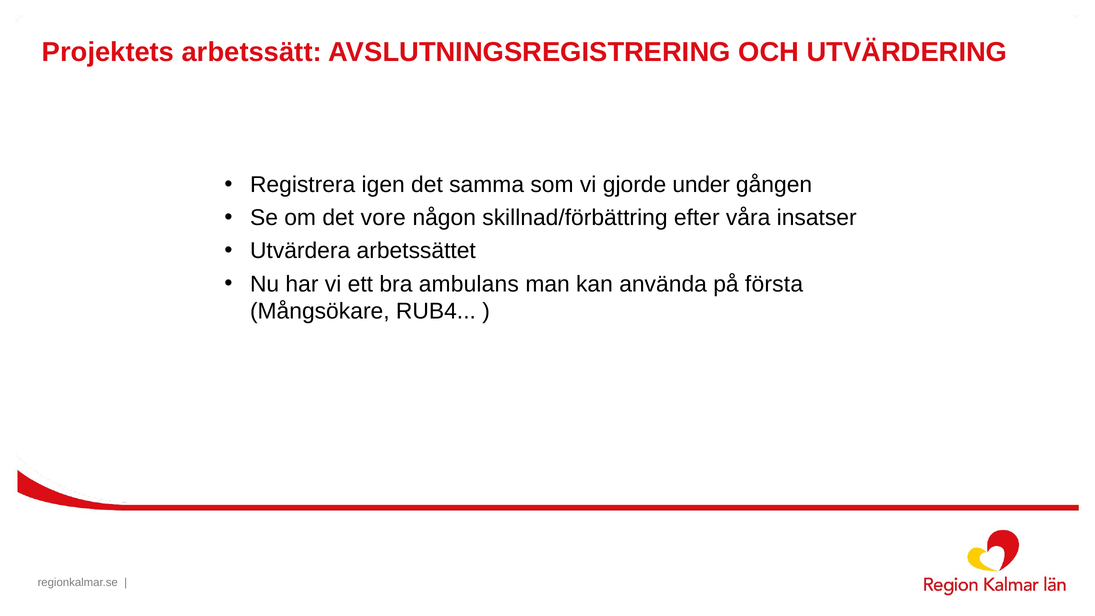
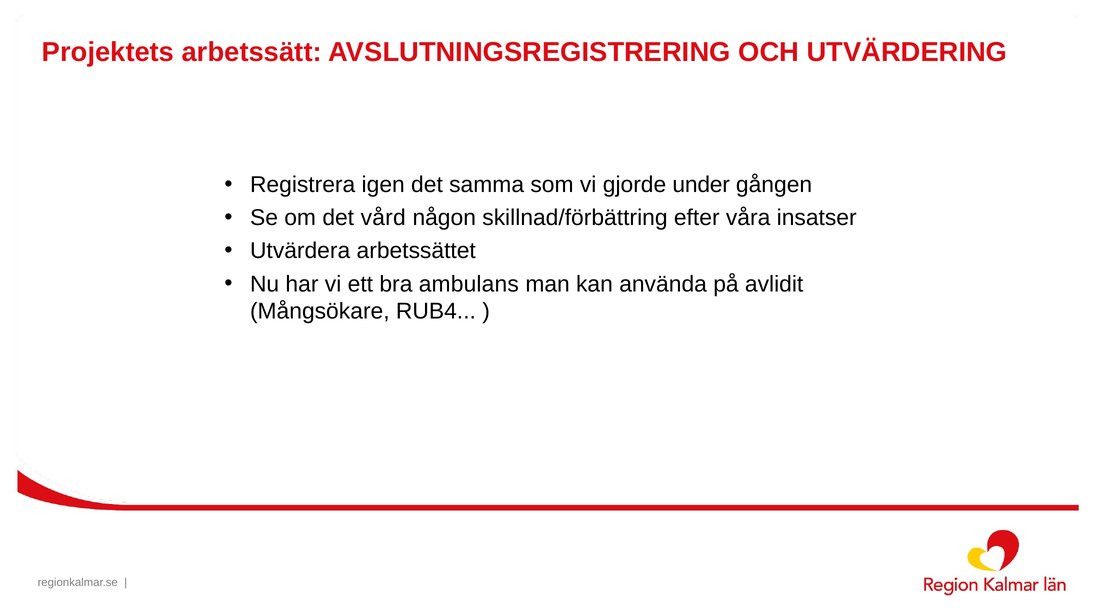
vore: vore -> vård (383, 218)
första: första -> avlidit (774, 284)
